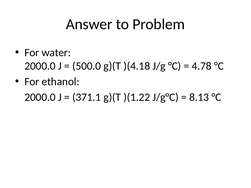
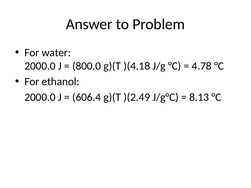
500.0: 500.0 -> 800.0 (87, 66)
371.1: 371.1 -> 606.4 (87, 97)
)(1.22: )(1.22 -> )(2.49 (137, 97)
